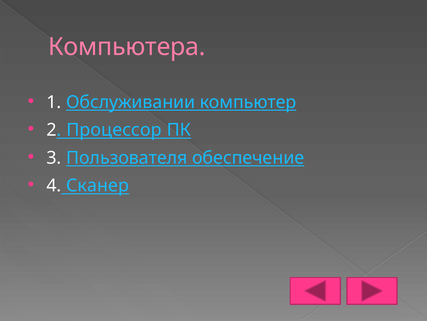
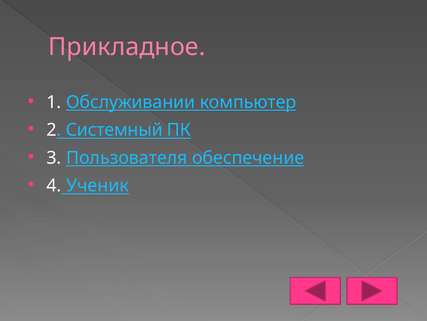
Компьютера: Компьютера -> Прикладное (127, 47)
Процессор: Процессор -> Системный (114, 130)
Сканер: Сканер -> Ученик (98, 185)
